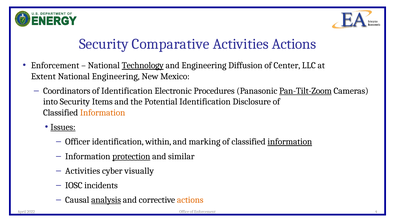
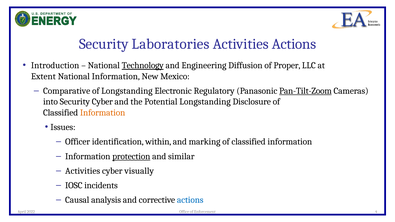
Comparative: Comparative -> Laboratories (171, 44)
Enforcement: Enforcement -> Introduction (55, 66)
Center: Center -> Proper (287, 66)
National Engineering: Engineering -> Information (116, 76)
Coordinators: Coordinators -> Comparative (67, 91)
of Identification: Identification -> Longstanding (127, 91)
Procedures: Procedures -> Regulatory (214, 91)
Security Items: Items -> Cyber (102, 102)
Potential Identification: Identification -> Longstanding (205, 102)
Issues underline: present -> none (63, 127)
information underline: present -> none (290, 142)
analysis underline: present -> none (106, 200)
actions colour: orange -> blue (190, 200)
